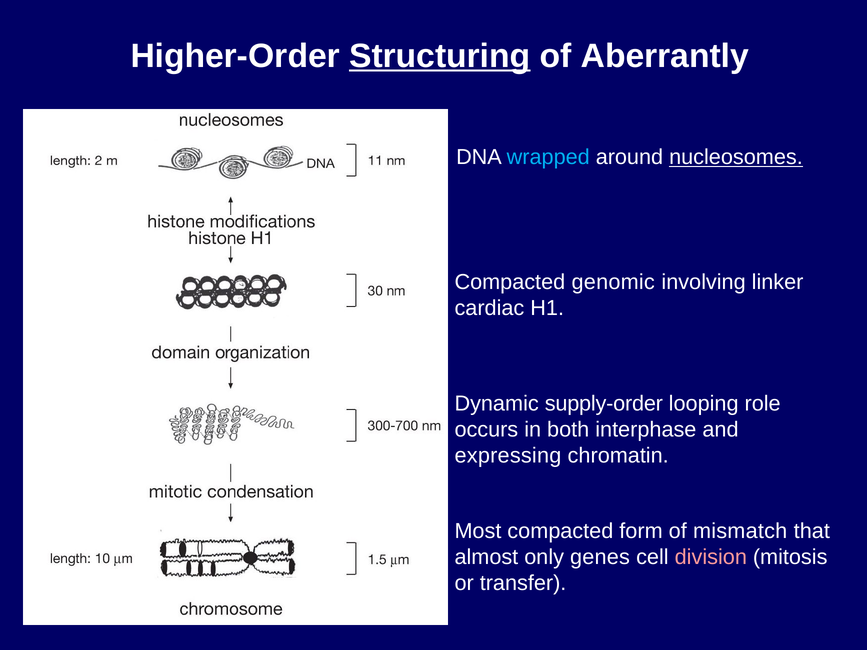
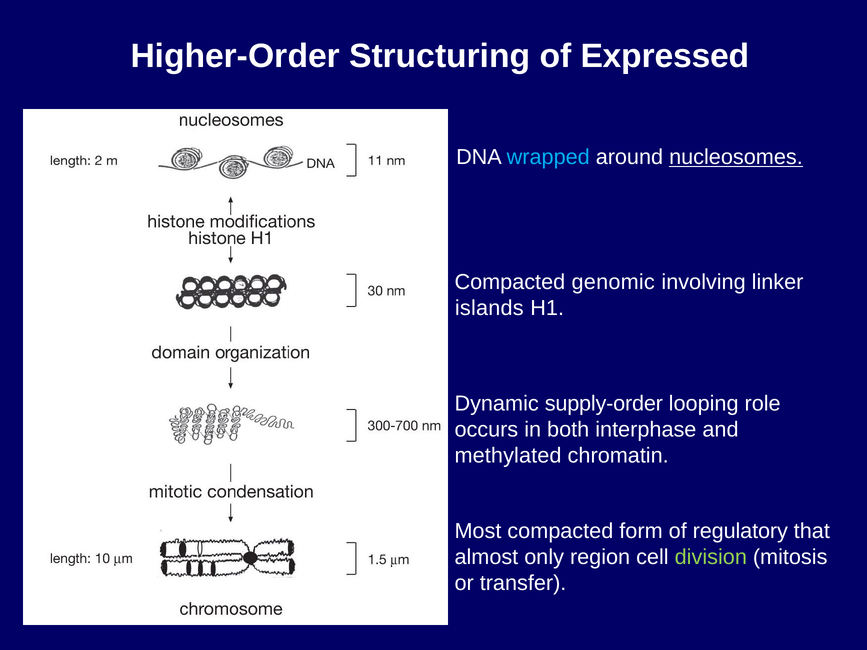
Structuring underline: present -> none (440, 56)
Aberrantly: Aberrantly -> Expressed (665, 56)
cardiac: cardiac -> islands (489, 308)
expressing: expressing -> methylated (508, 456)
mismatch: mismatch -> regulatory (740, 531)
genes: genes -> region (600, 557)
division colour: pink -> light green (711, 557)
